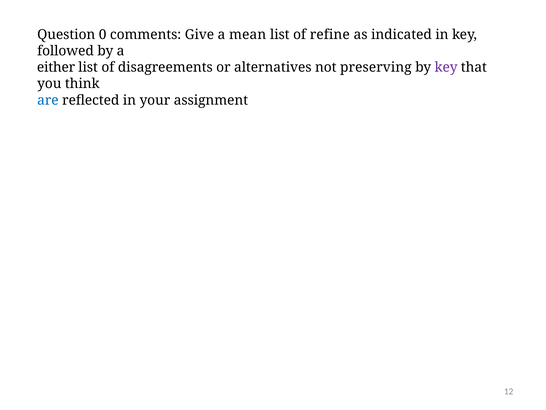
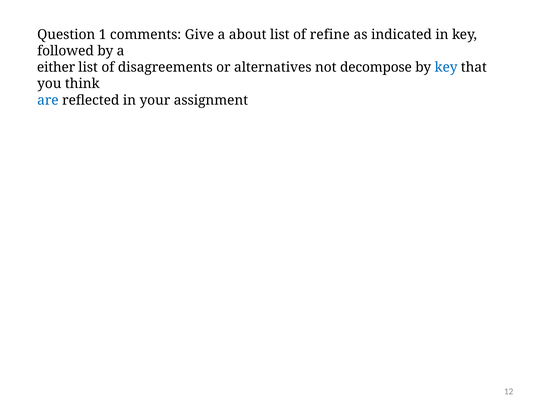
0: 0 -> 1 (103, 35)
mean: mean -> about (248, 35)
preserving: preserving -> decompose (376, 67)
key colour: purple -> blue (446, 67)
